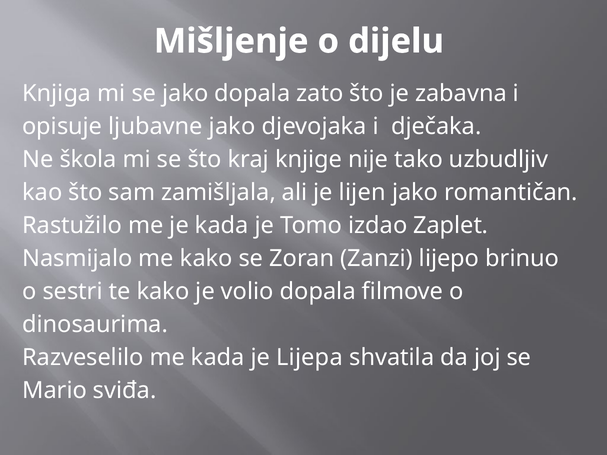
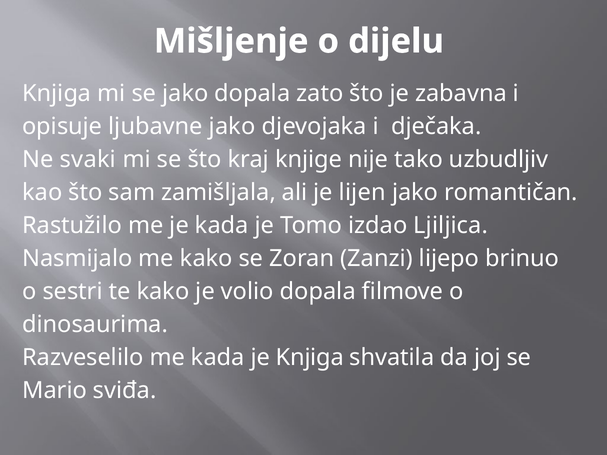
škola: škola -> svaki (88, 159)
Zaplet: Zaplet -> Ljiljica (451, 225)
je Lijepa: Lijepa -> Knjiga (310, 357)
